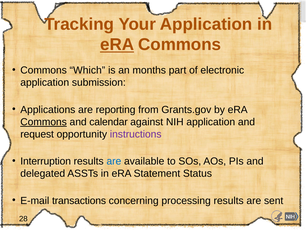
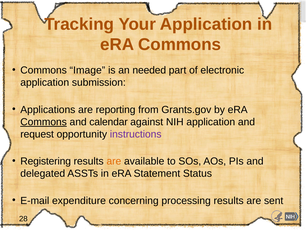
eRA underline: present -> none (117, 45)
Which: Which -> Image (87, 70)
months: months -> needed (149, 70)
Interruption: Interruption -> Registering (46, 161)
are colour: blue -> orange (114, 161)
transactions: transactions -> expenditure (79, 200)
